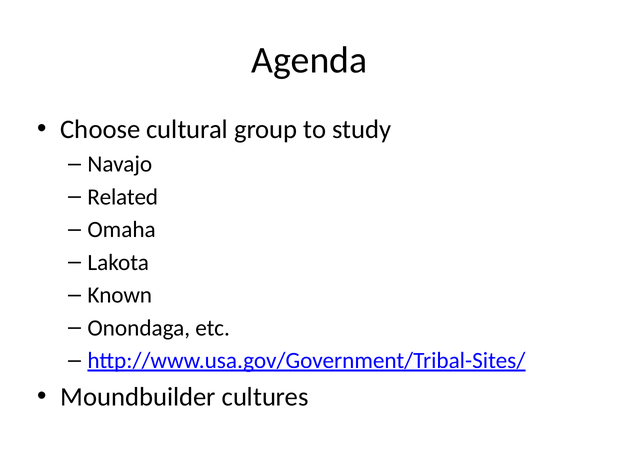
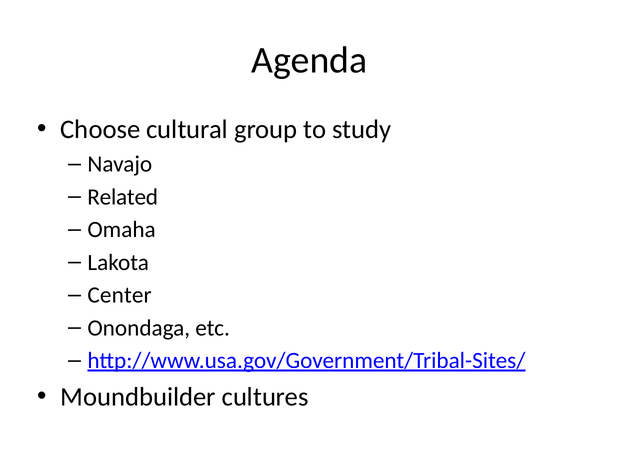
Known: Known -> Center (120, 295)
